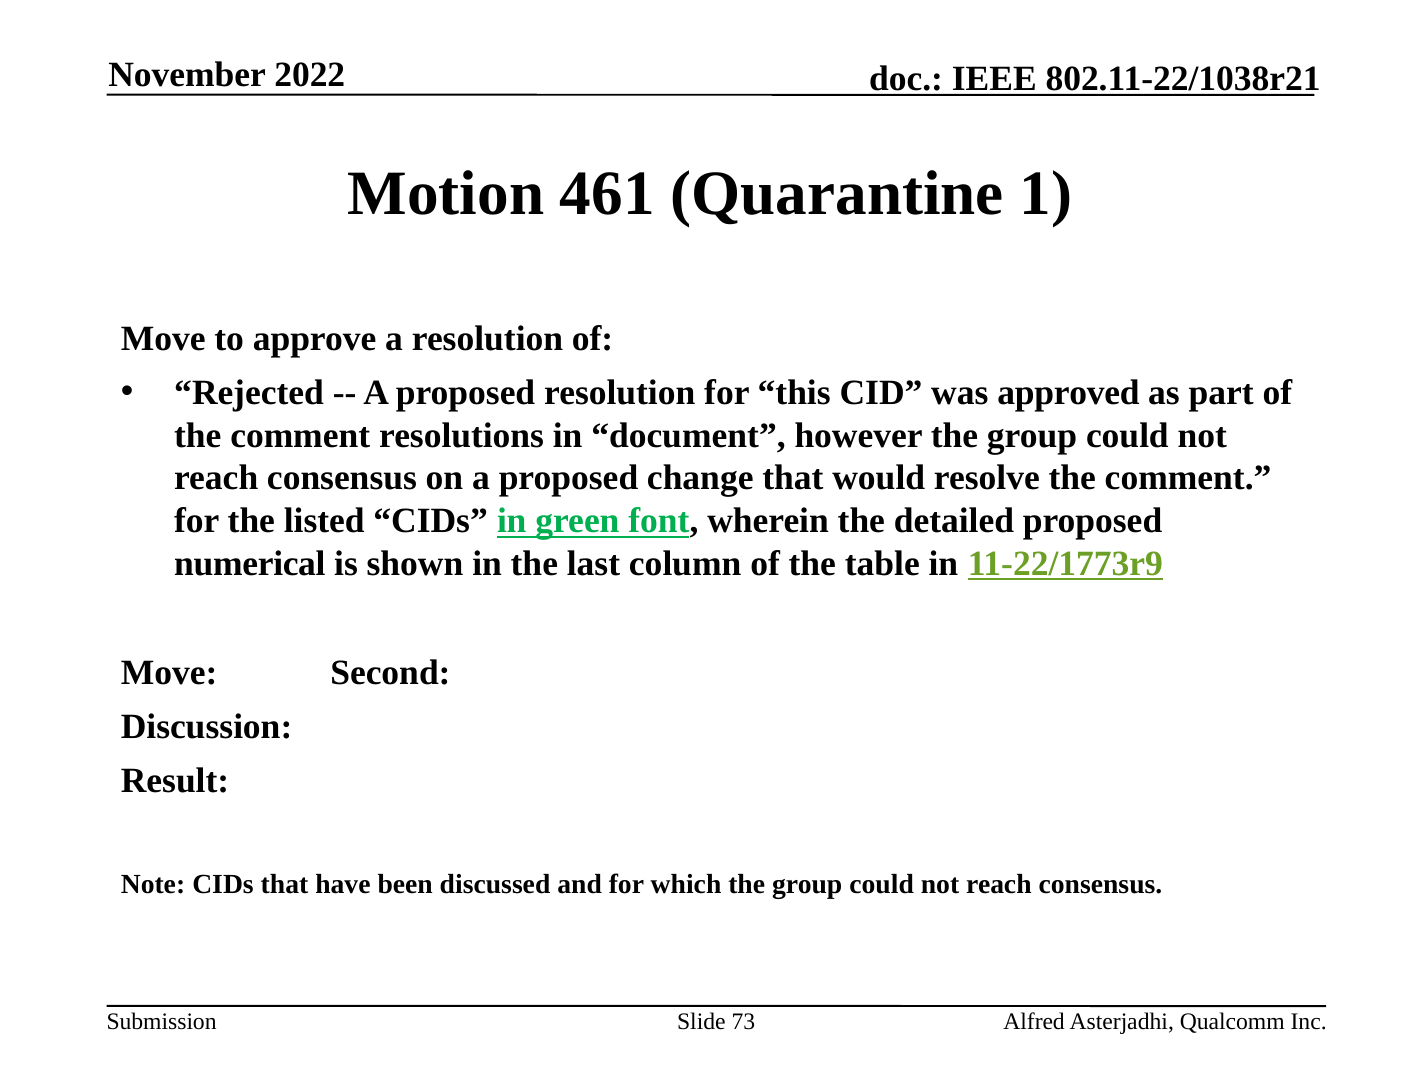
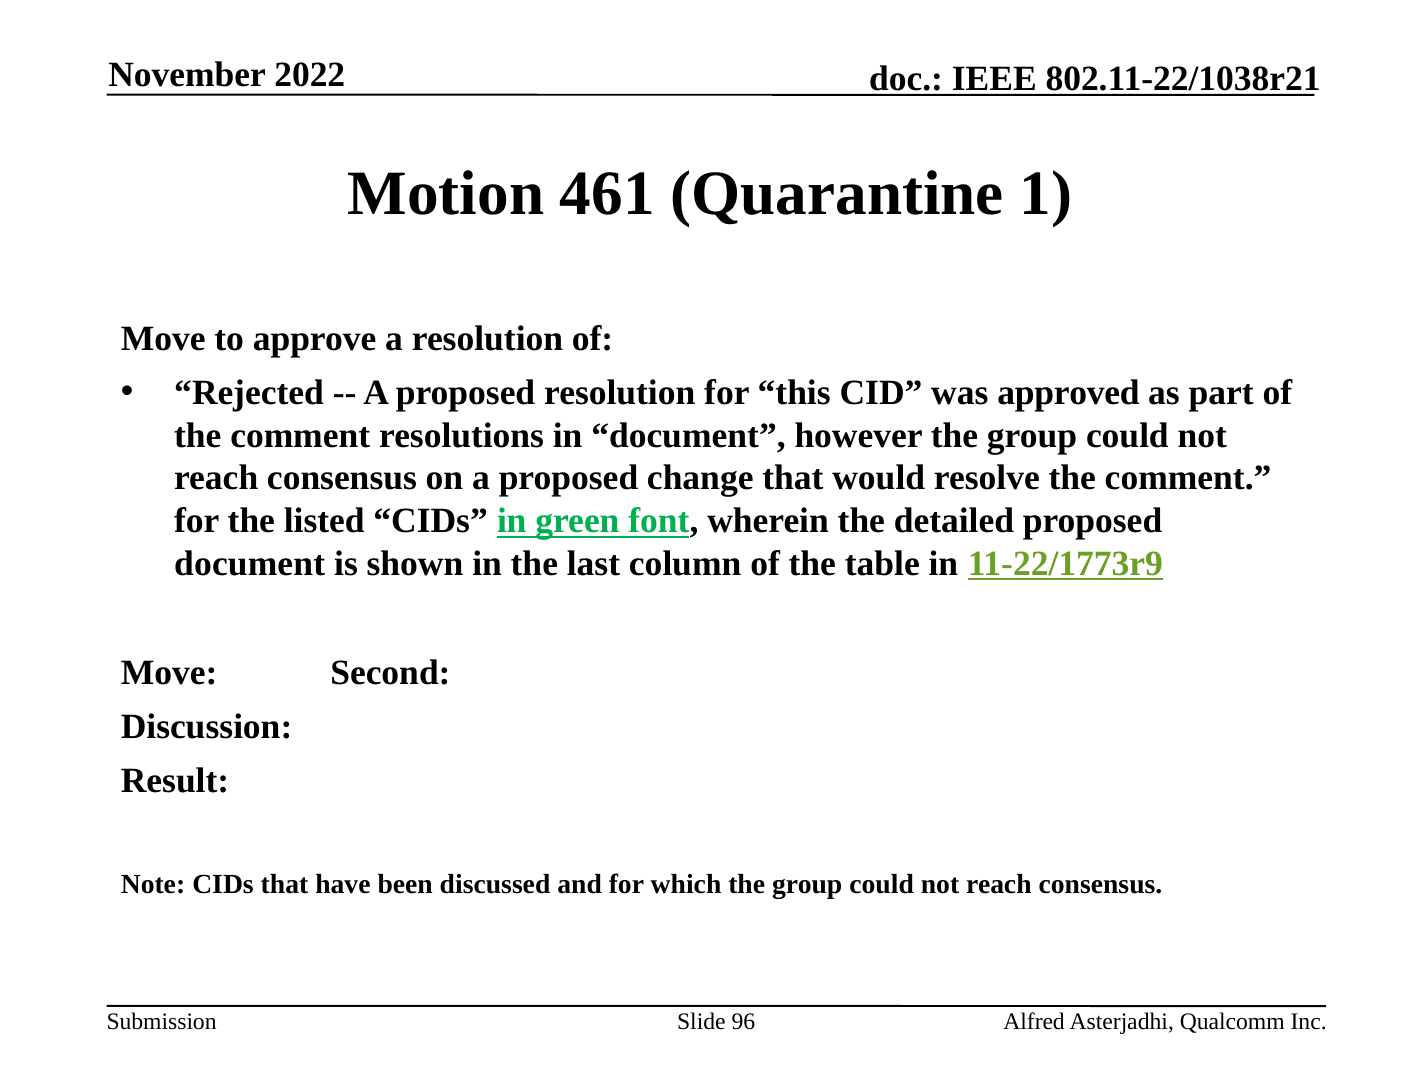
numerical: numerical -> document (250, 564)
73: 73 -> 96 (743, 1022)
